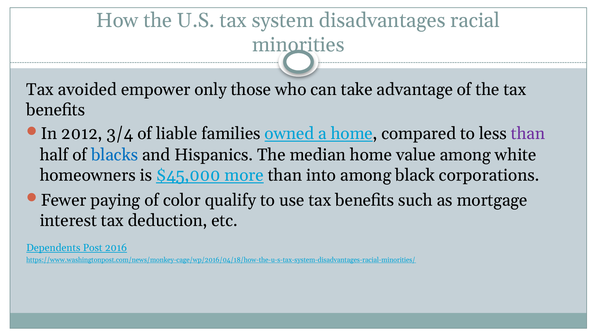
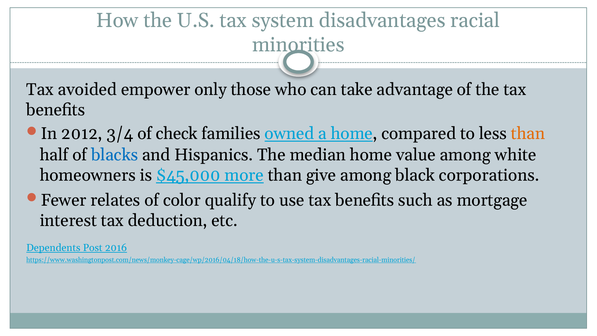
liable: liable -> check (177, 133)
than colour: purple -> orange (528, 133)
into: into -> give (321, 175)
paying: paying -> relates (115, 200)
